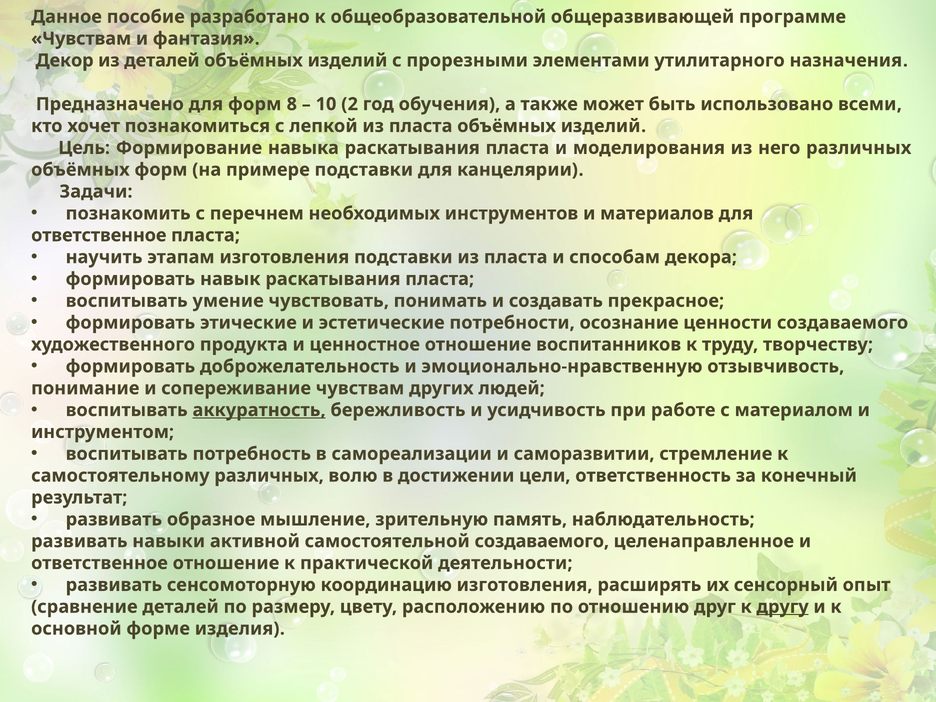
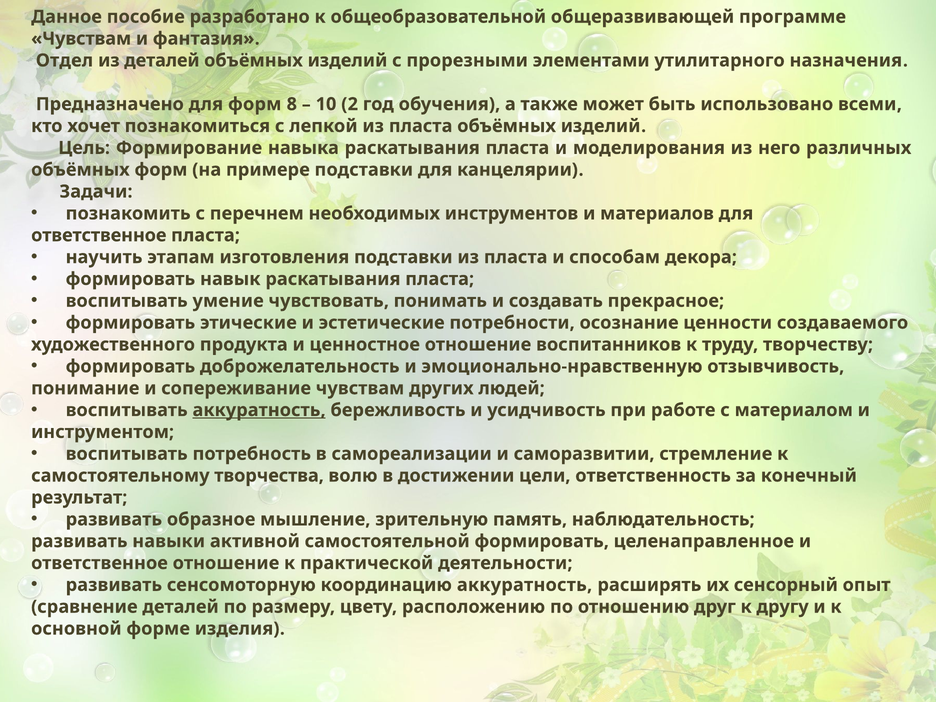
Декор: Декор -> Отдел (64, 60)
самостоятельному различных: различных -> творчества (269, 476)
самостоятельной создаваемого: создаваемого -> формировать (542, 541)
координацию изготовления: изготовления -> аккуратность (525, 585)
другу underline: present -> none (783, 607)
